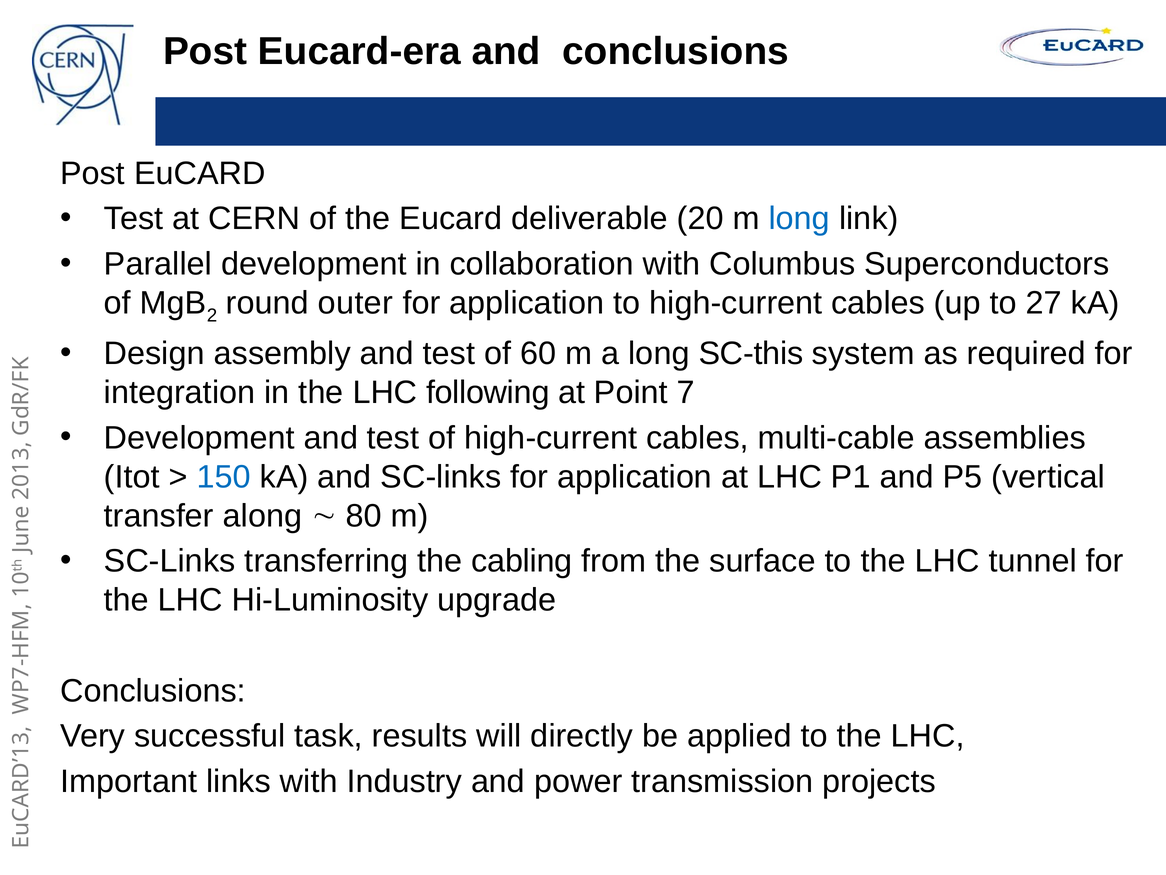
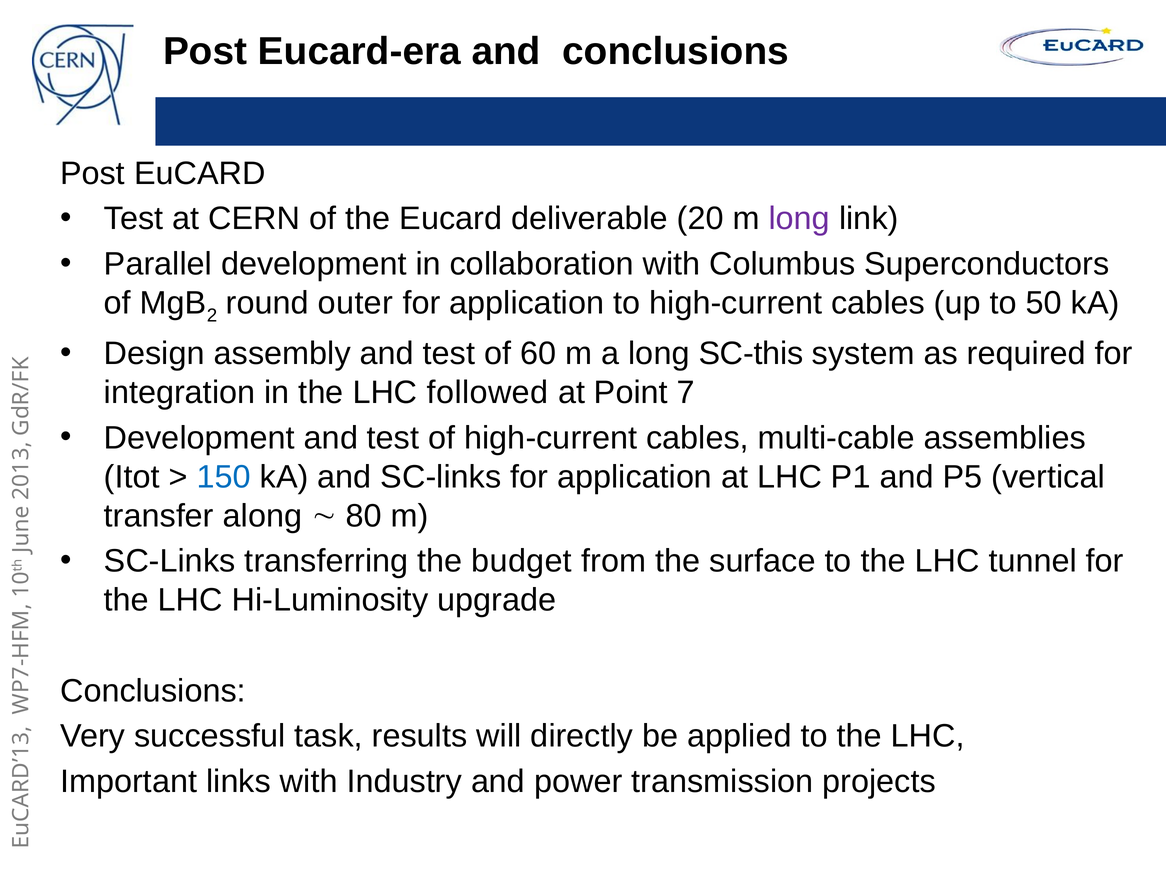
long colour: blue -> purple (799, 219)
27: 27 -> 50 (1044, 303)
following: following -> followed (488, 392)
cabling: cabling -> budget (522, 561)
